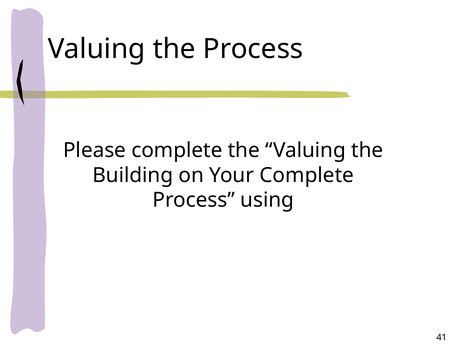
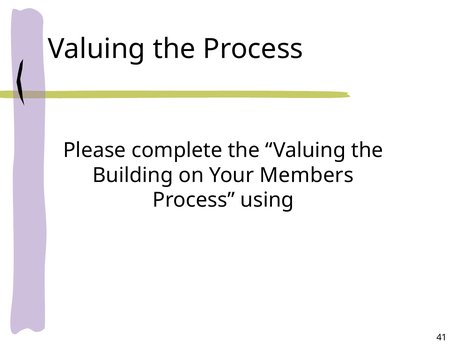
Your Complete: Complete -> Members (307, 175)
